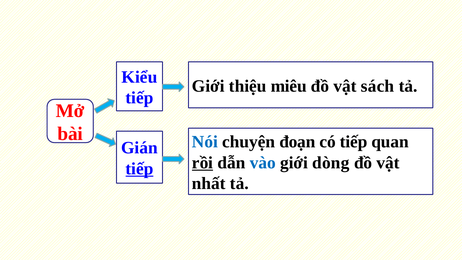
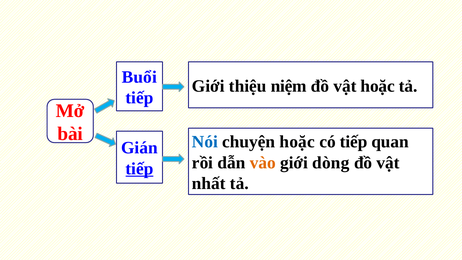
Kiểu: Kiểu -> Buổi (139, 77)
miêu: miêu -> niệm (289, 86)
vật sách: sách -> hoặc (378, 86)
chuyện đoạn: đoạn -> hoặc (297, 142)
rồi underline: present -> none (203, 163)
vào colour: blue -> orange (263, 163)
